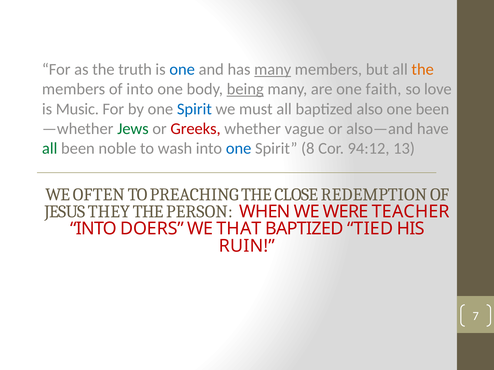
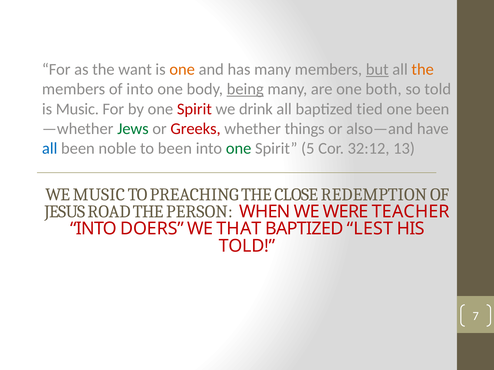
truth: truth -> want (135, 70)
one colour: blue -> orange (182, 70)
many underline: present -> none (273, 70)
but underline: none -> present (377, 70)
faith: faith -> both (384, 89)
so love: love -> told (438, 89)
Spirit colour: blue -> red (194, 109)
must: must -> drink (256, 109)
also: also -> tied (370, 109)
vague: vague -> things (305, 129)
all colour: green -> blue (50, 149)
to wash: wash -> been (175, 149)
one colour: blue -> green (239, 149)
8: 8 -> 5 (308, 149)
94:12: 94:12 -> 32:12 (369, 149)
WE OFTEN: OFTEN -> MUSIC (99, 195)
THEY: THEY -> ROAD (109, 212)
TIED: TIED -> LEST (370, 229)
RUIN: RUIN -> TOLD (247, 246)
